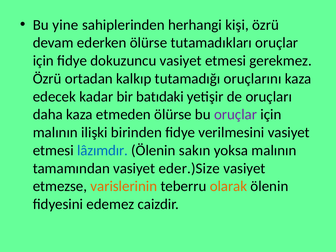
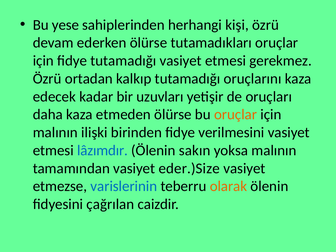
yine: yine -> yese (65, 25)
fidye dokuzuncu: dokuzuncu -> tutamadığı (123, 61)
batıdaki: batıdaki -> uzuvları (160, 97)
oruçlar colour: purple -> orange (236, 115)
varislerinin colour: orange -> blue (124, 186)
edemez: edemez -> çağrılan (110, 204)
